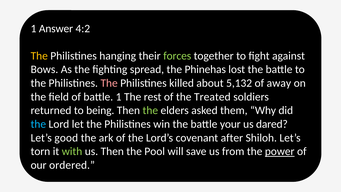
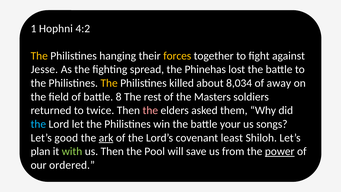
Answer: Answer -> Hophni (56, 28)
forces colour: light green -> yellow (177, 56)
Bows: Bows -> Jesse (44, 69)
The colour: pink -> yellow (109, 83)
5,132: 5,132 -> 8,034 (239, 83)
battle 1: 1 -> 8 (119, 97)
Treated: Treated -> Masters (212, 97)
being: being -> twice (100, 110)
the colour: light green -> pink (150, 110)
dared: dared -> songs (272, 124)
ark underline: none -> present (106, 138)
after: after -> least (232, 138)
torn: torn -> plan (40, 151)
